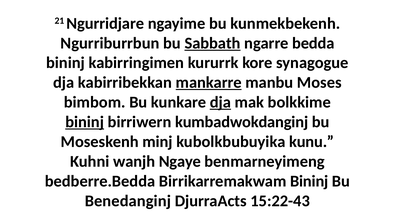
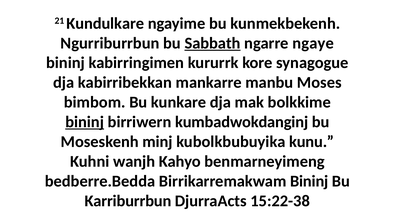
Ngurridjare: Ngurridjare -> Kundulkare (105, 23)
bedda: bedda -> ngaye (313, 43)
mankarre underline: present -> none (209, 83)
dja underline: present -> none (220, 102)
Ngaye: Ngaye -> Kahyo (180, 162)
Benedanginj: Benedanginj -> Karriburrbun (128, 201)
15:22-43: 15:22-43 -> 15:22-38 (280, 201)
